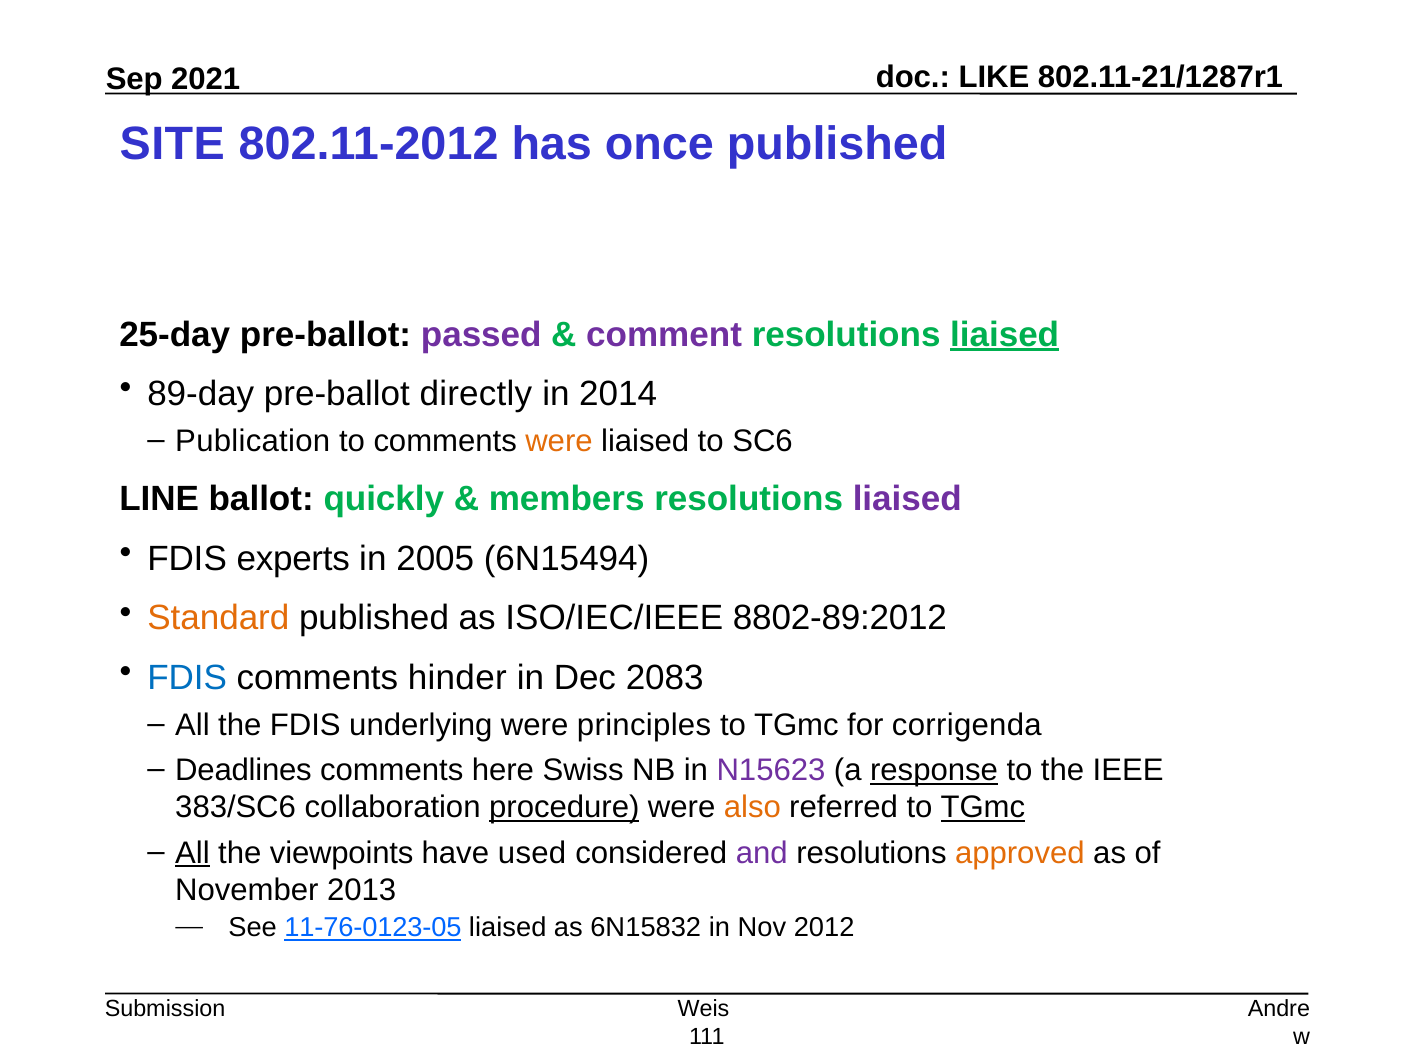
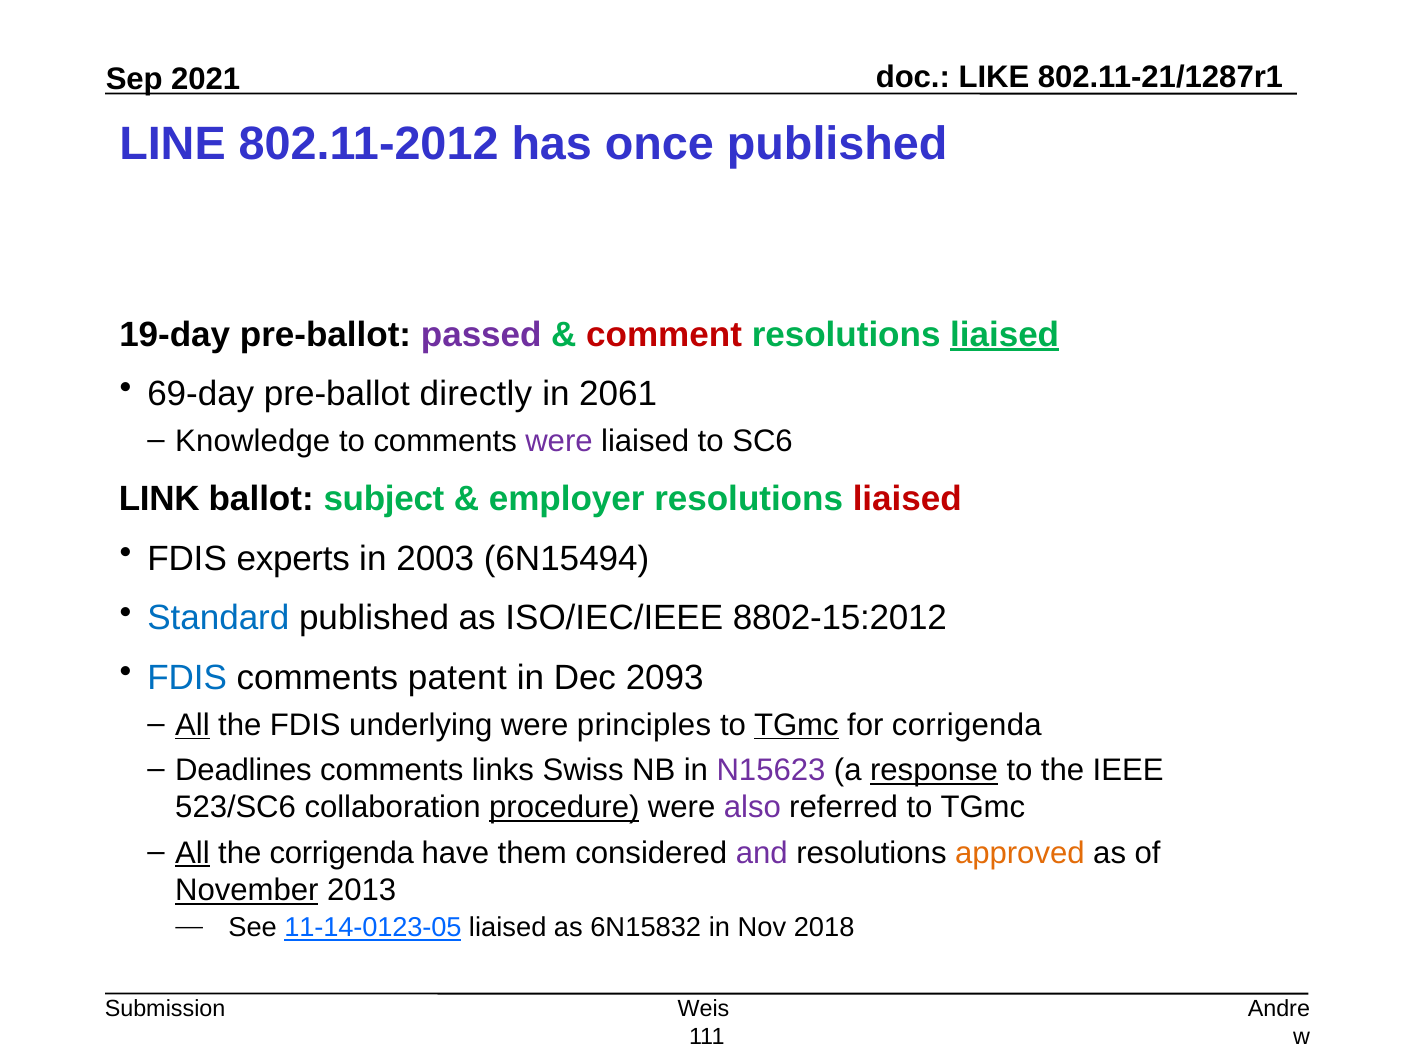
SITE: SITE -> LINE (172, 144)
25-day: 25-day -> 19-day (175, 334)
comment colour: purple -> red (664, 334)
89-day: 89-day -> 69-day (201, 394)
2014: 2014 -> 2061 (618, 394)
Publication: Publication -> Knowledge (253, 441)
were colour: orange -> purple (559, 441)
LINE: LINE -> LINK (159, 499)
quickly: quickly -> subject (384, 499)
members: members -> employer (567, 499)
liaised colour: purple -> red (907, 499)
2005: 2005 -> 2003 (435, 558)
Standard colour: orange -> blue (218, 618)
8802-89:2012: 8802-89:2012 -> 8802-15:2012 (840, 618)
hinder: hinder -> patent (457, 678)
2083: 2083 -> 2093 (665, 678)
All underline: none -> present (192, 725)
TGmc underline: none -> present (796, 725)
here: here -> links (503, 770)
383/SC6: 383/SC6 -> 523/SC6 (236, 807)
also colour: orange -> purple (752, 807)
TGmc underline: present -> none (983, 807)
the viewpoints: viewpoints -> corrigenda (342, 852)
used: used -> them (532, 852)
November underline: none -> present (247, 890)
11-76-0123-05: 11-76-0123-05 -> 11-14-0123-05 (373, 927)
2012: 2012 -> 2018 (824, 927)
